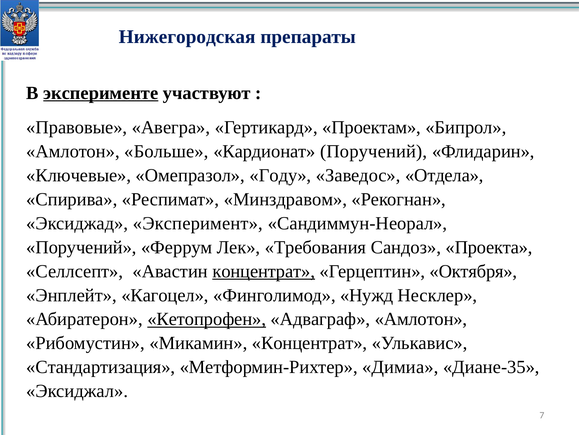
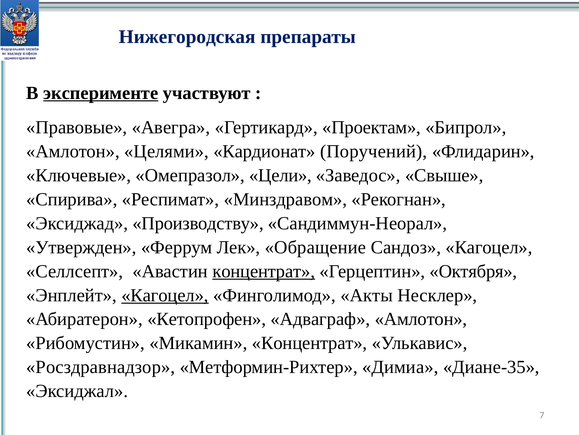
Больше: Больше -> Целями (166, 151)
Году: Году -> Цели (280, 175)
Отдела: Отдела -> Свыше (444, 175)
Эксперимент: Эксперимент -> Производству (198, 223)
Поручений: Поручений -> Утвержден (81, 247)
Требования: Требования -> Обращение (315, 247)
Сандоз Проекта: Проекта -> Кагоцел (489, 247)
Кагоцел underline: none -> present (165, 295)
Нужд: Нужд -> Акты (367, 295)
Кетопрофен underline: present -> none (207, 319)
Стандартизация: Стандартизация -> Росздравнадзор (101, 367)
